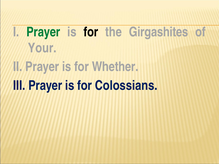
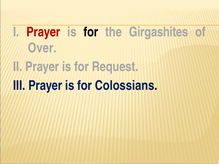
Prayer colour: green -> red (43, 32)
Your: Your -> Over (42, 48)
Whether: Whether -> Request (115, 67)
